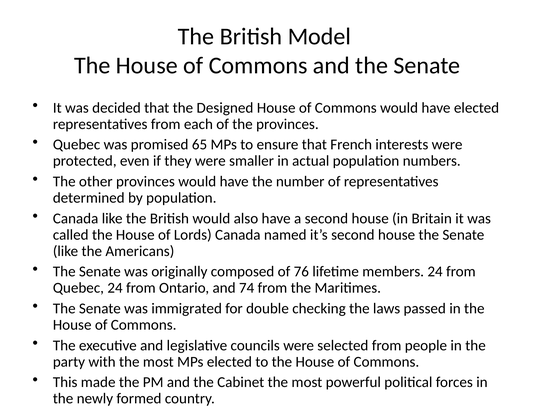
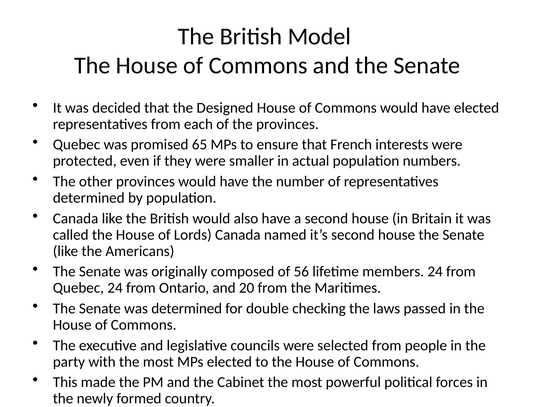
76: 76 -> 56 (301, 271)
74: 74 -> 20 (247, 288)
was immigrated: immigrated -> determined (187, 308)
